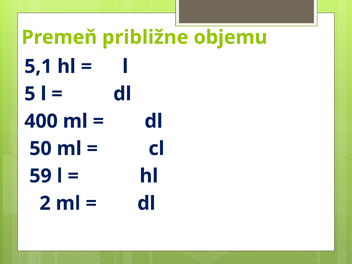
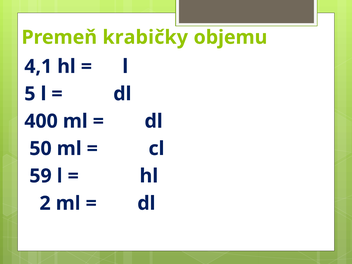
približne: približne -> krabičky (145, 37)
5,1: 5,1 -> 4,1 (38, 66)
